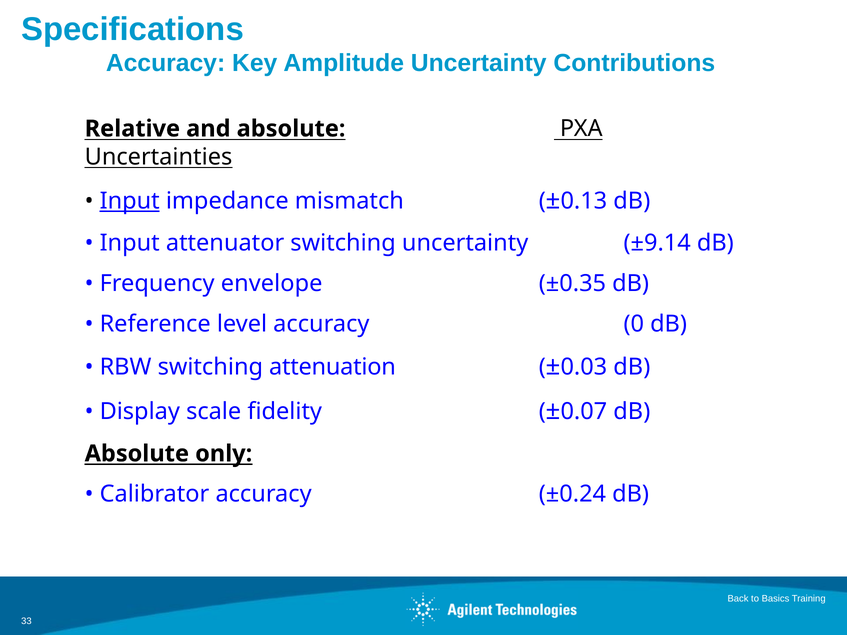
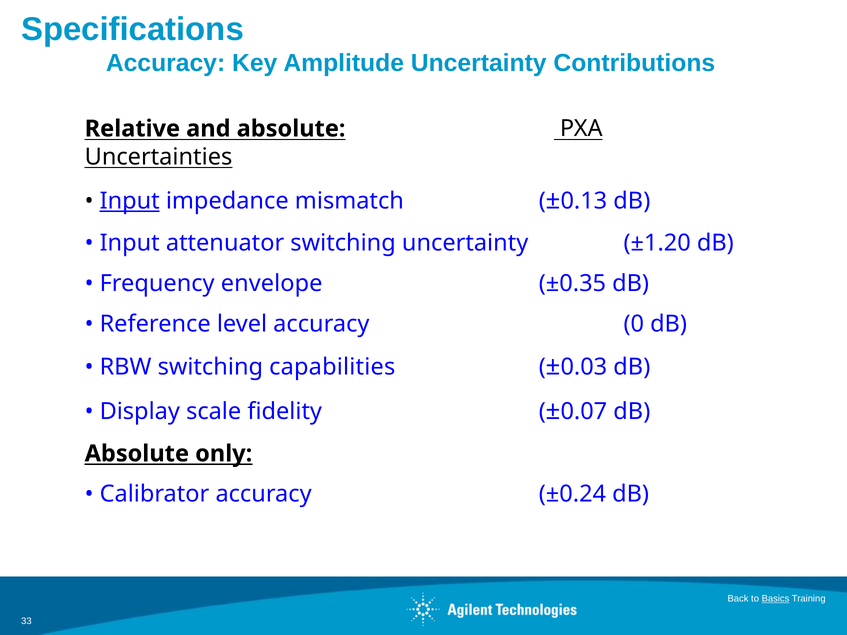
±9.14: ±9.14 -> ±1.20 (657, 243)
attenuation: attenuation -> capabilities (332, 367)
Basics underline: none -> present (776, 599)
